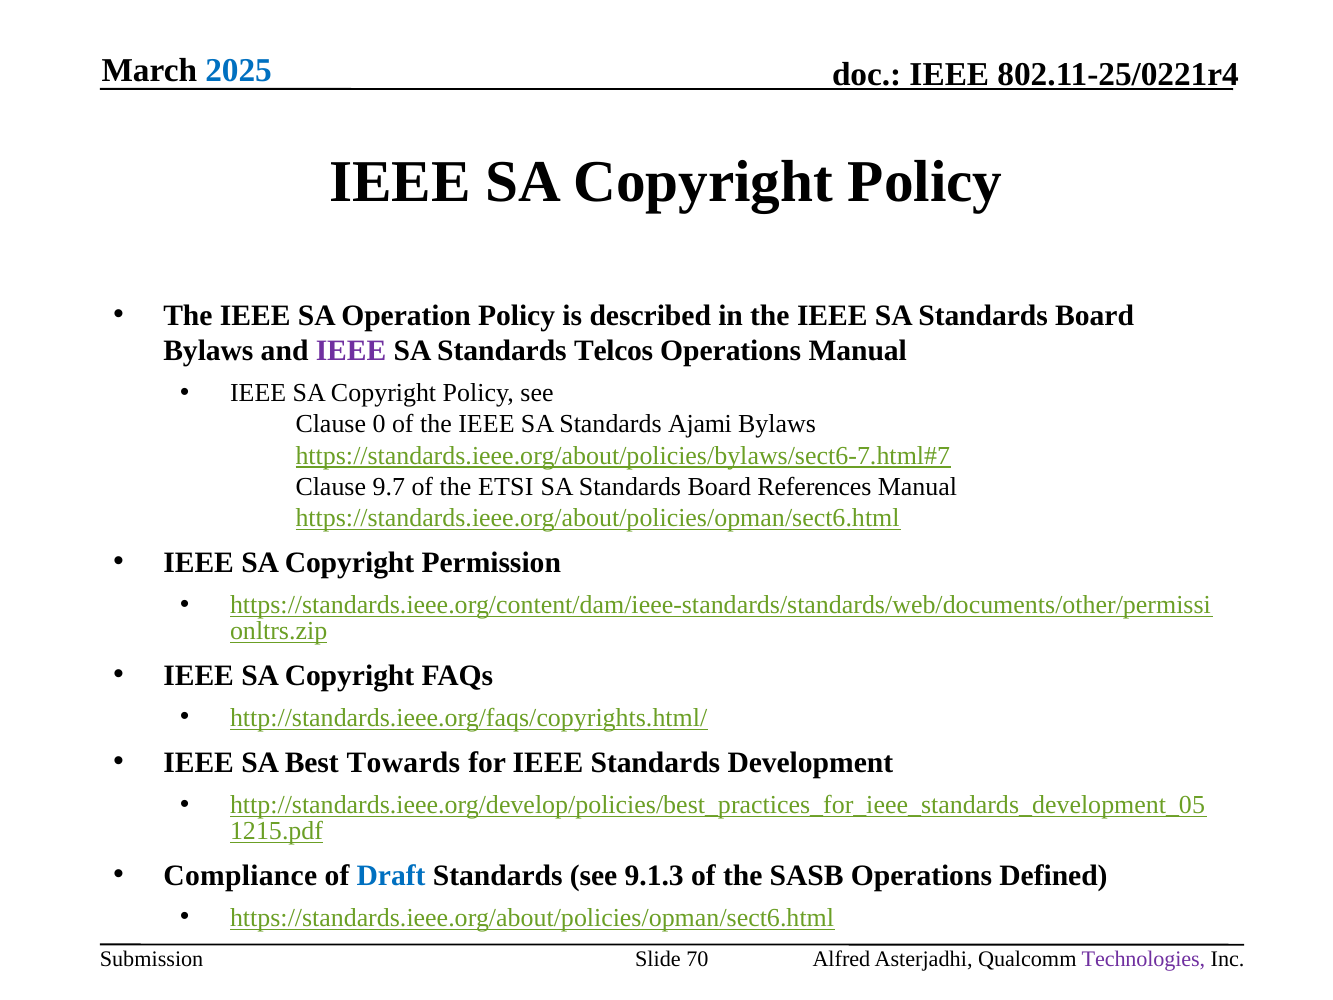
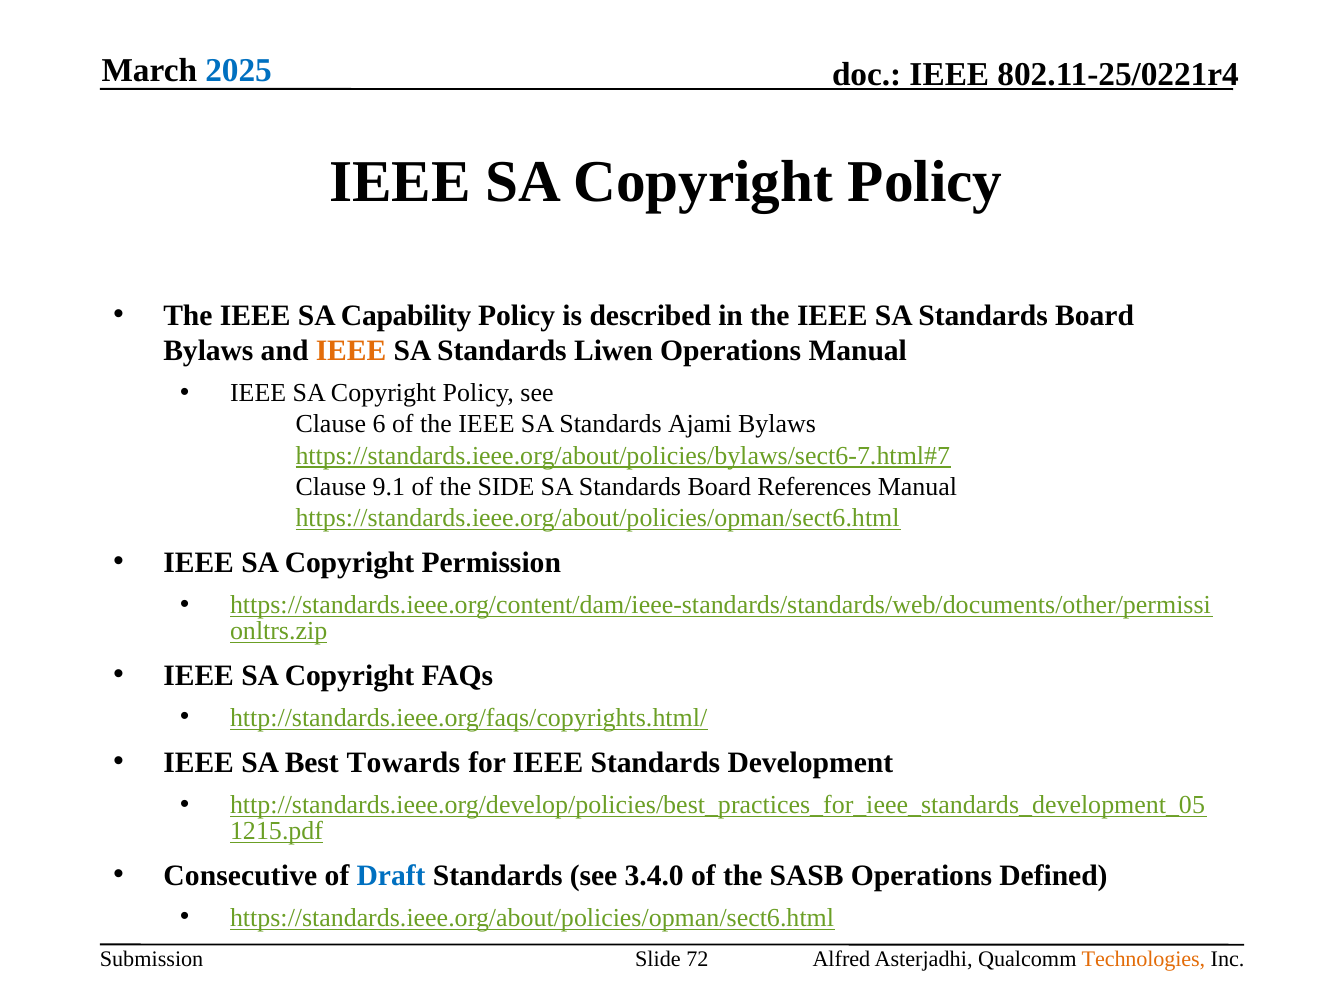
Operation: Operation -> Capability (406, 315)
IEEE colour: purple -> orange (351, 351)
Telcos: Telcos -> Liwen (613, 351)
0: 0 -> 6 (379, 424)
9.7: 9.7 -> 9.1 (389, 487)
ETSI: ETSI -> SIDE (506, 487)
Compliance: Compliance -> Consecutive (240, 875)
9.1.3: 9.1.3 -> 3.4.0 (654, 875)
70: 70 -> 72 (697, 959)
Technologies colour: purple -> orange (1143, 959)
